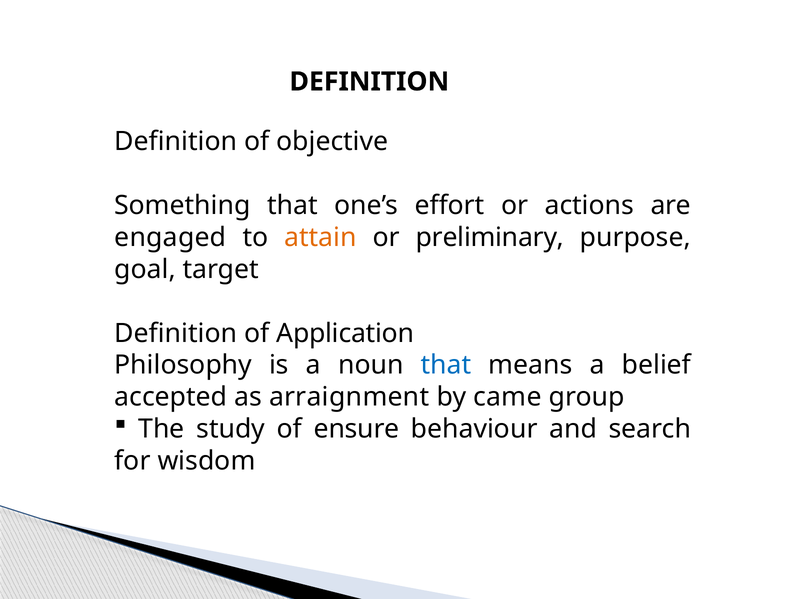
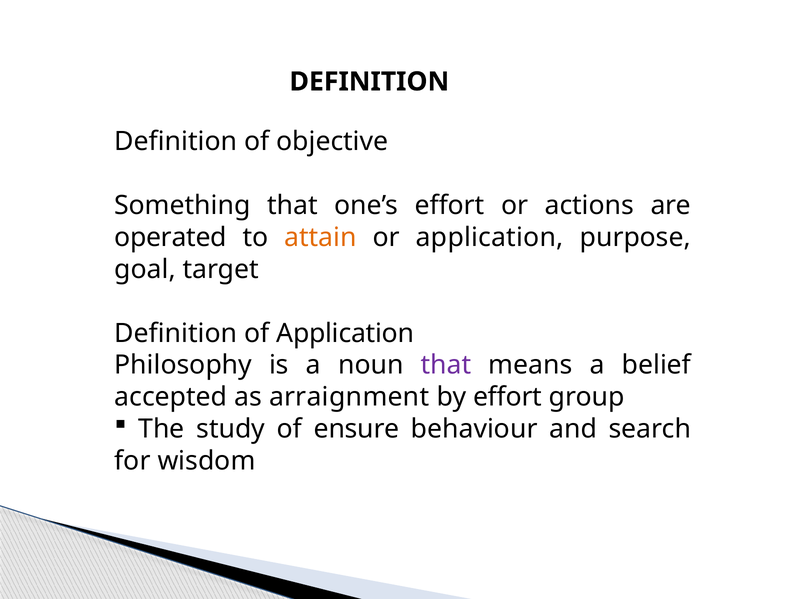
engaged: engaged -> operated (171, 237)
or preliminary: preliminary -> application (490, 237)
that colour: blue -> purple (446, 365)
by came: came -> effort (508, 397)
